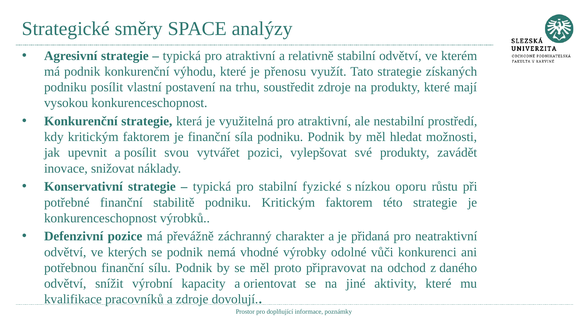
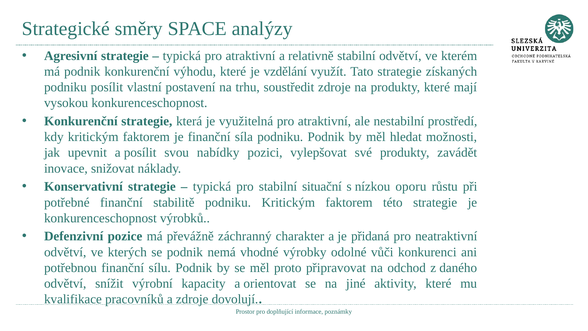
přenosu: přenosu -> vzdělání (285, 72)
vytvářet: vytvářet -> nabídky (218, 153)
fyzické: fyzické -> situační (322, 187)
